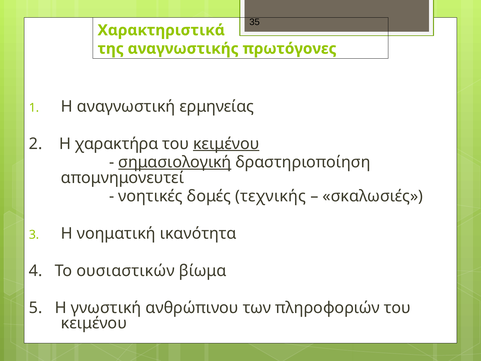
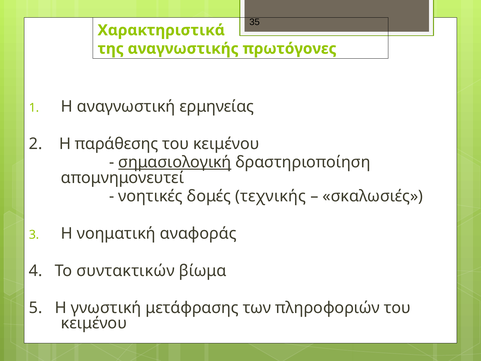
χαρακτήρα: χαρακτήρα -> παράθεσης (117, 144)
κειμένου underline: present -> none (226, 144)
ικανότητα: ικανότητα -> αναφοράς (198, 233)
ουσιαστικών: ουσιαστικών -> συντακτικών (126, 271)
ανθρώπινου: ανθρώπινου -> μετάφρασης (192, 308)
